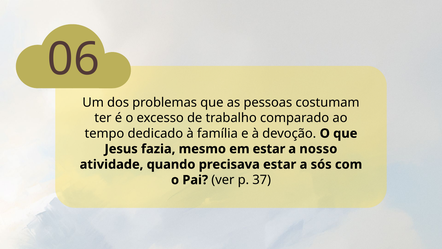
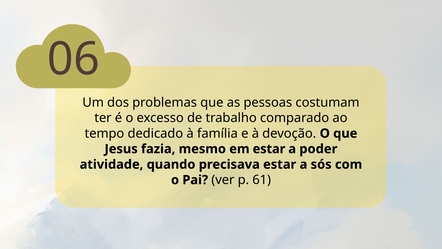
nosso: nosso -> poder (318, 149)
37: 37 -> 61 (262, 180)
